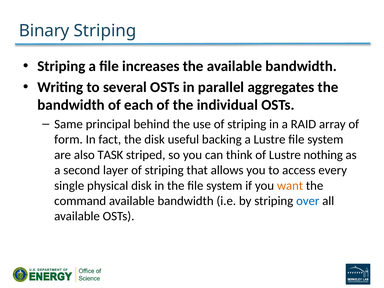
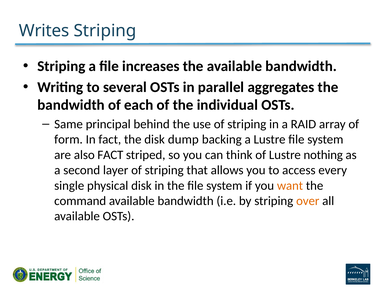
Binary: Binary -> Writes (44, 31)
useful: useful -> dump (183, 139)
also TASK: TASK -> FACT (110, 155)
over colour: blue -> orange (308, 201)
